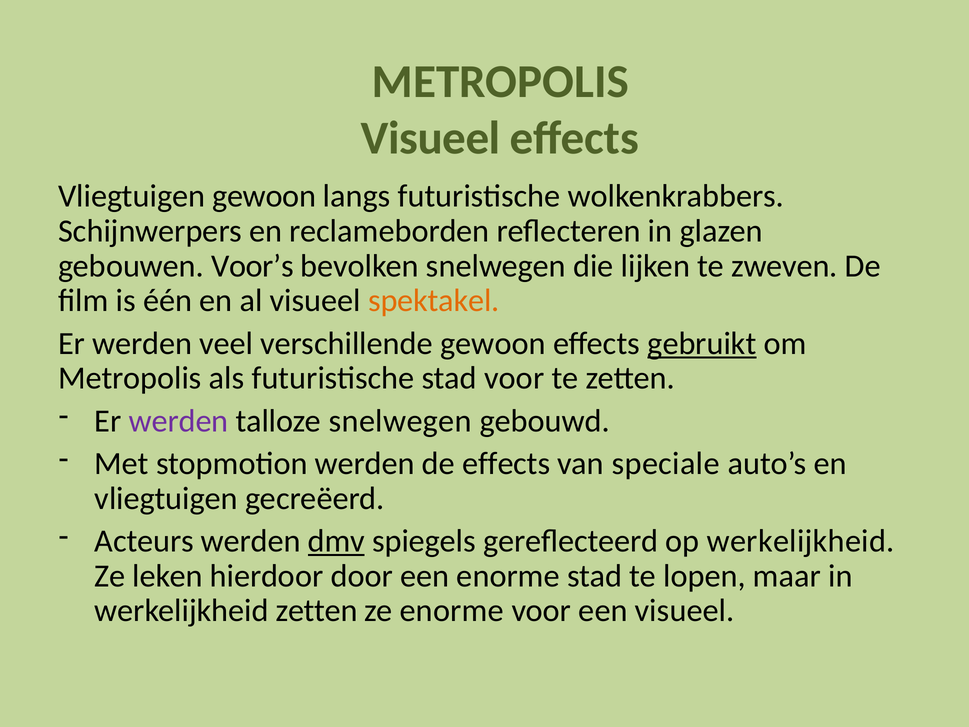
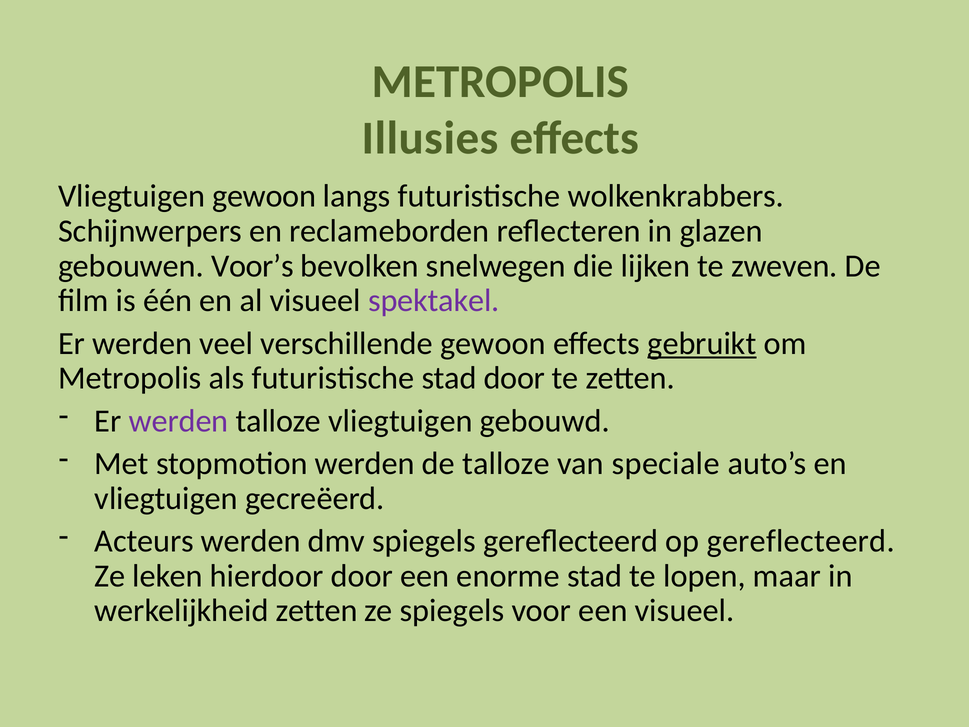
Visueel: Visueel -> Illusies (430, 138)
spektakel colour: orange -> purple (434, 301)
stad voor: voor -> door (514, 378)
talloze snelwegen: snelwegen -> vliegtuigen (400, 421)
de effects: effects -> talloze (506, 463)
dmv underline: present -> none (336, 541)
op werkelijkheid: werkelijkheid -> gereflecteerd (801, 541)
ze enorme: enorme -> spiegels (452, 611)
